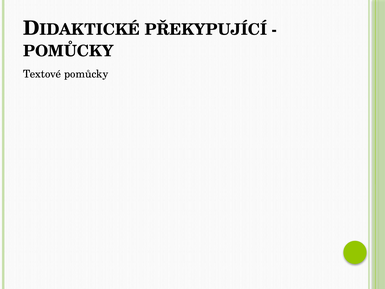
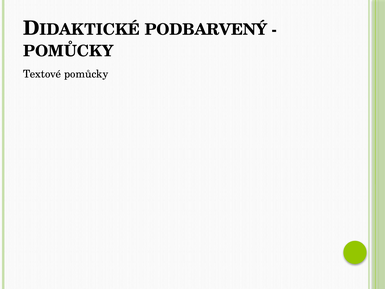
PŘEKYPUJÍCÍ: PŘEKYPUJÍCÍ -> PODBARVENÝ (206, 30)
